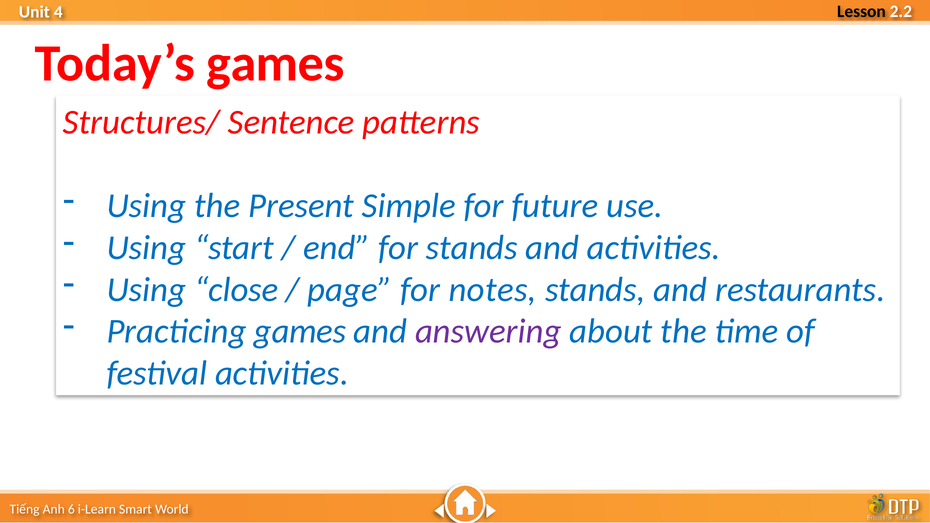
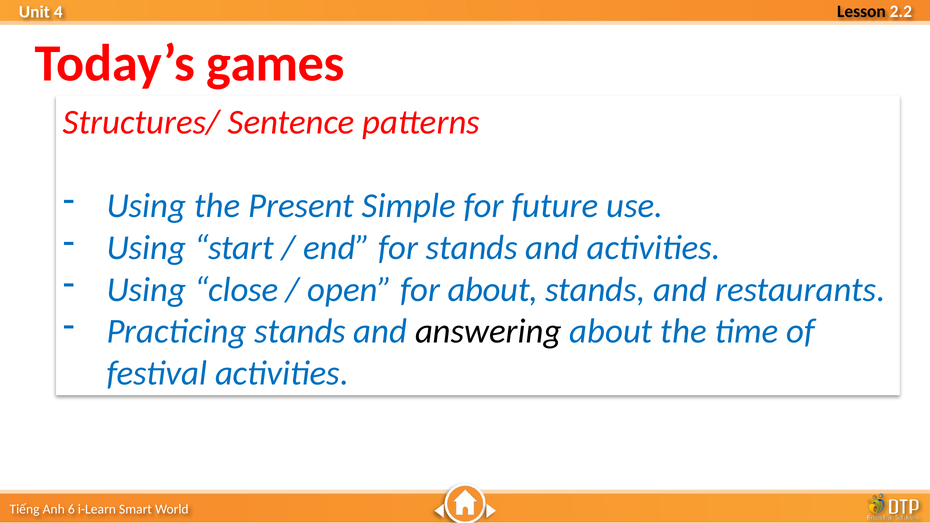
page: page -> open (350, 290)
for notes: notes -> about (493, 290)
Practicing games: games -> stands (300, 332)
answering colour: purple -> black (488, 332)
